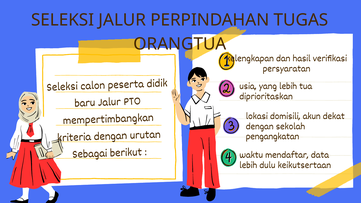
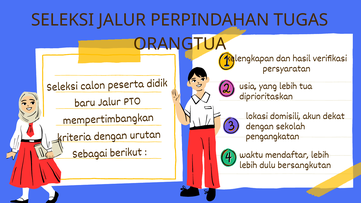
mendaftar data: data -> lebih (320, 155)
keikutsertaan: keikutsertaan -> bersangkutan (304, 165)
